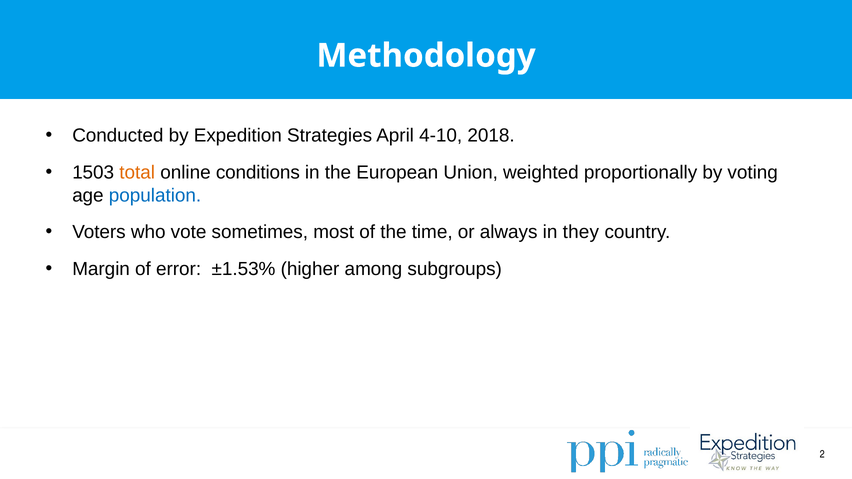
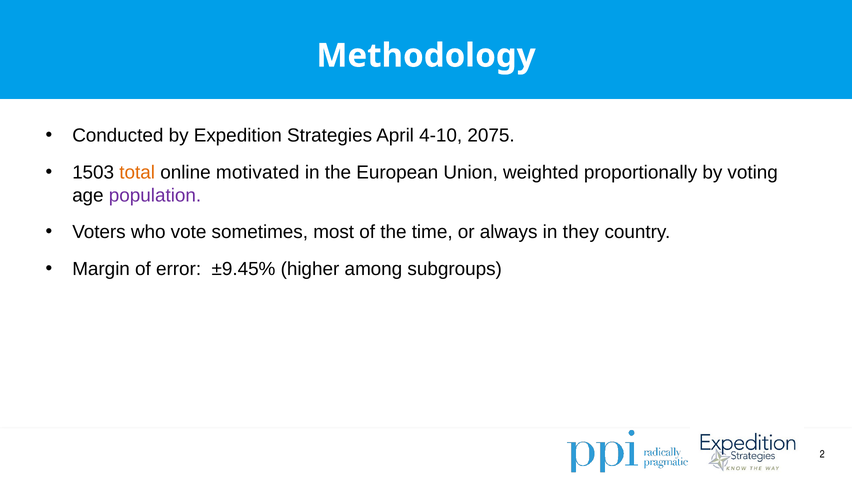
2018: 2018 -> 2075 (491, 136)
conditions: conditions -> motivated (258, 173)
population colour: blue -> purple (155, 195)
±1.53%: ±1.53% -> ±9.45% (244, 269)
